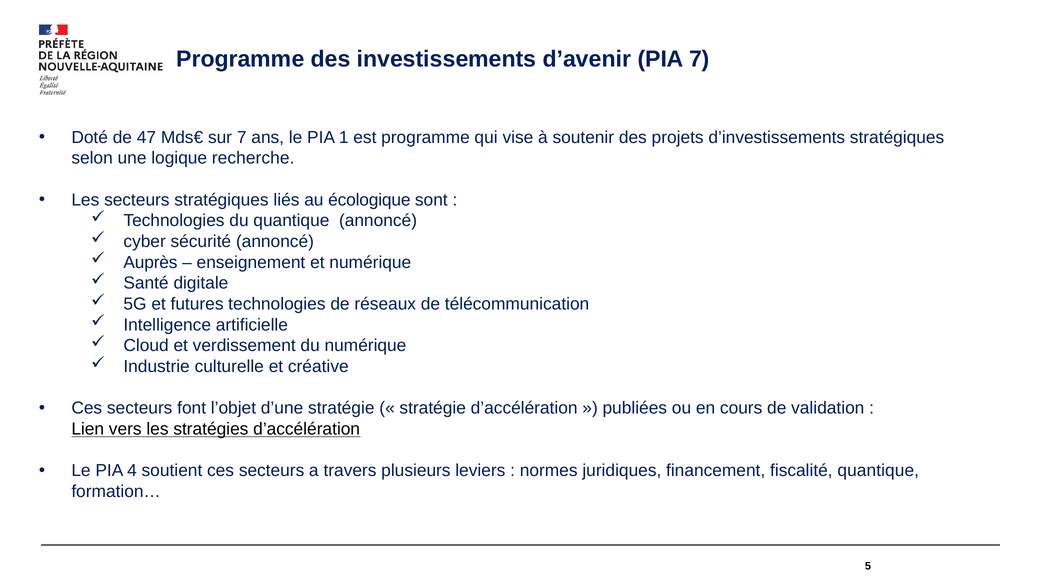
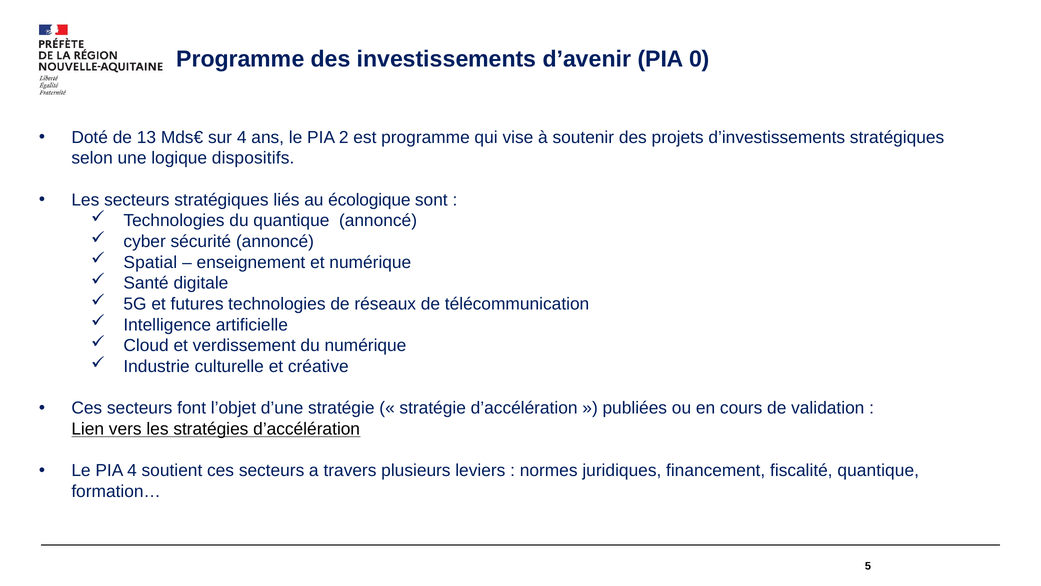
PIA 7: 7 -> 0 (699, 59)
47: 47 -> 13 (146, 137)
sur 7: 7 -> 4 (242, 137)
1: 1 -> 2 (344, 137)
recherche: recherche -> dispositifs (253, 158)
Auprès: Auprès -> Spatial (150, 262)
